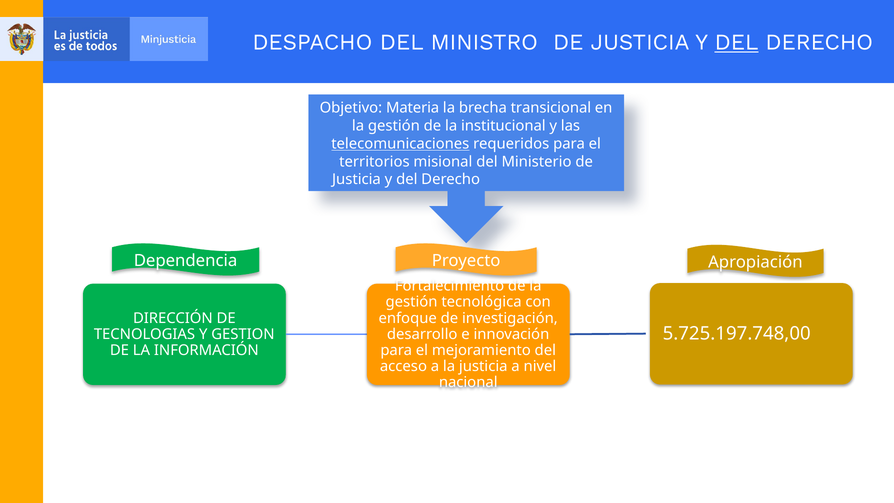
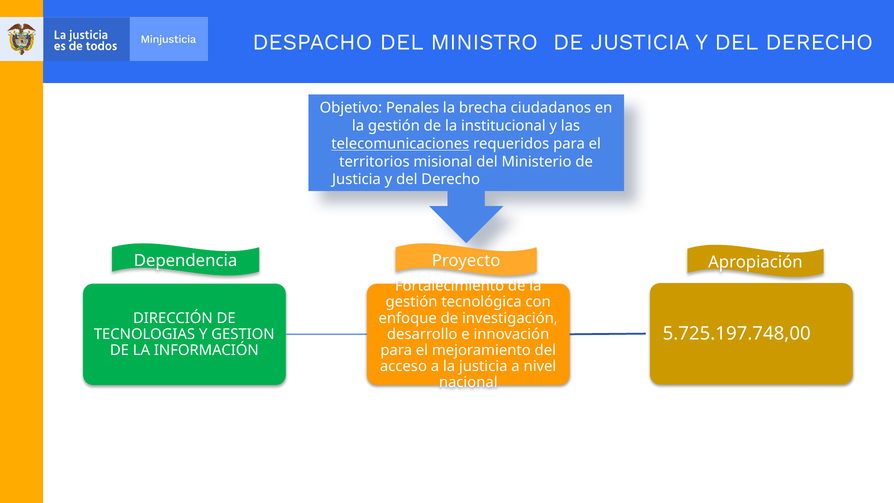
DEL underline: present -> none (737, 42)
Materia: Materia -> Penales (413, 108)
transicional: transicional -> ciudadanos (551, 108)
